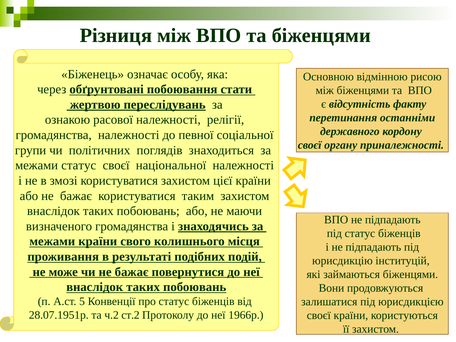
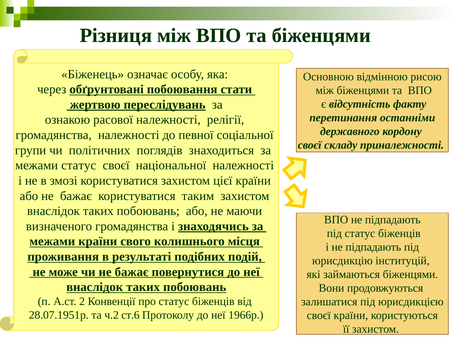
органу: органу -> складу (341, 145)
5: 5 -> 2 (82, 301)
ст.2: ст.2 -> ст.6 (130, 315)
